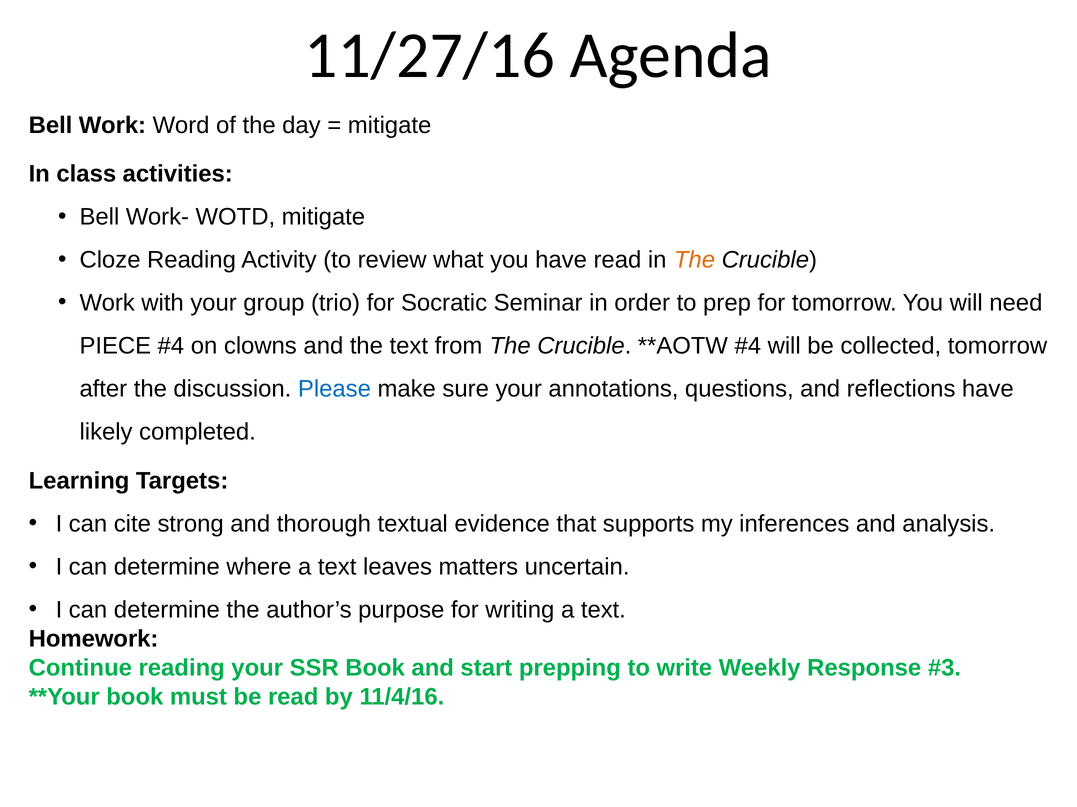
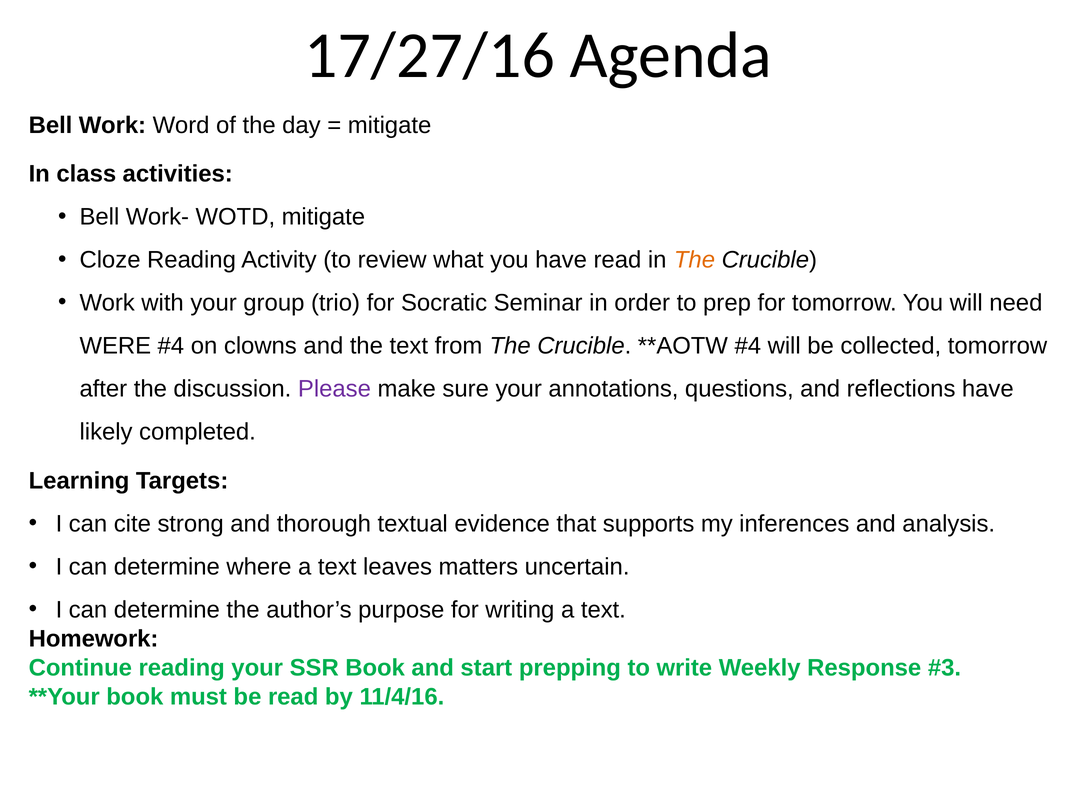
11/27/16: 11/27/16 -> 17/27/16 (430, 56)
PIECE: PIECE -> WERE (115, 346)
Please colour: blue -> purple (334, 389)
